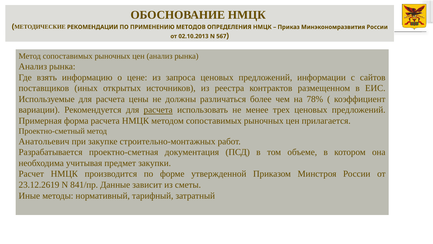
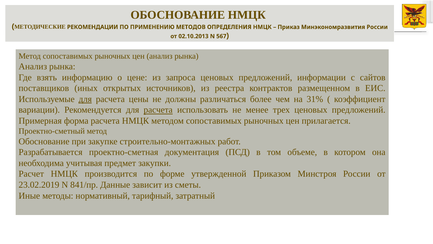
для underline: none -> present (85, 99)
78%: 78% -> 31% (315, 99)
Анатольевич: Анатольевич -> Обоснование (44, 141)
23.12.2619: 23.12.2619 -> 23.02.2019 (39, 185)
